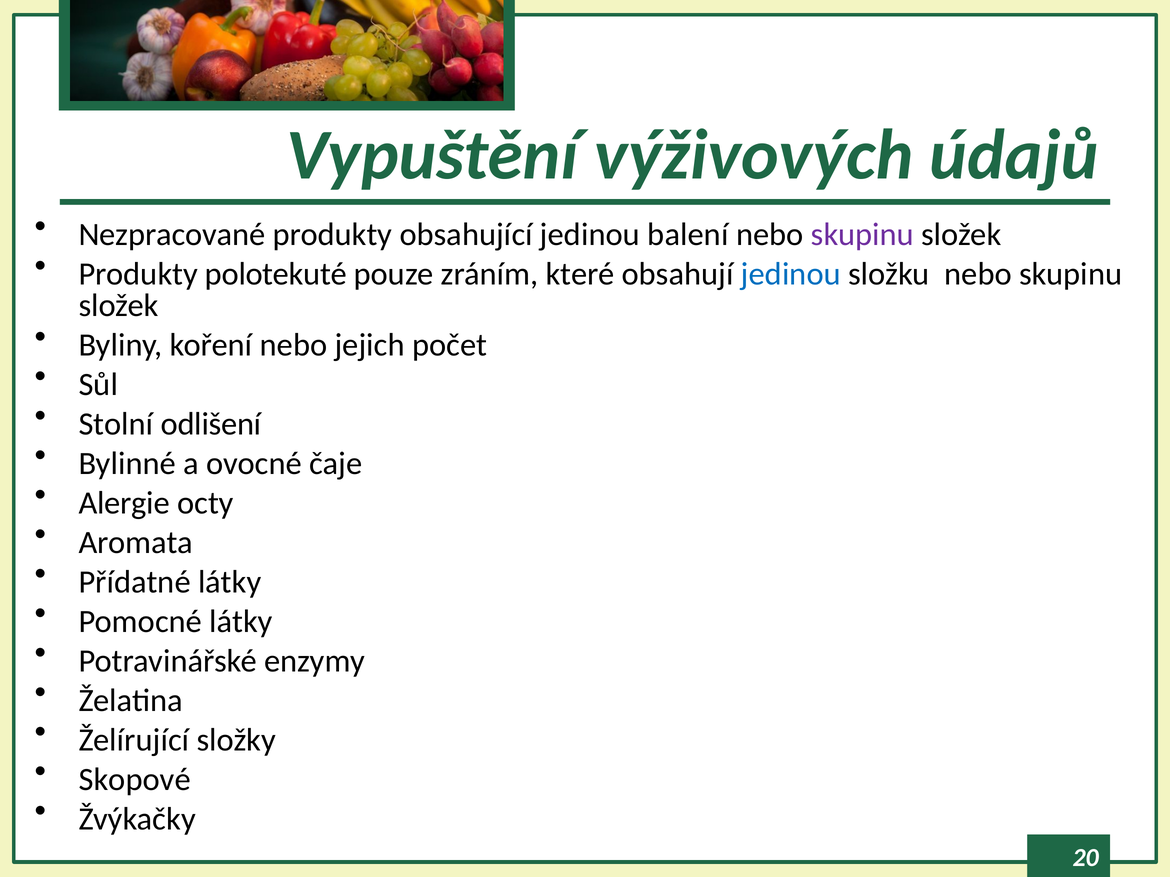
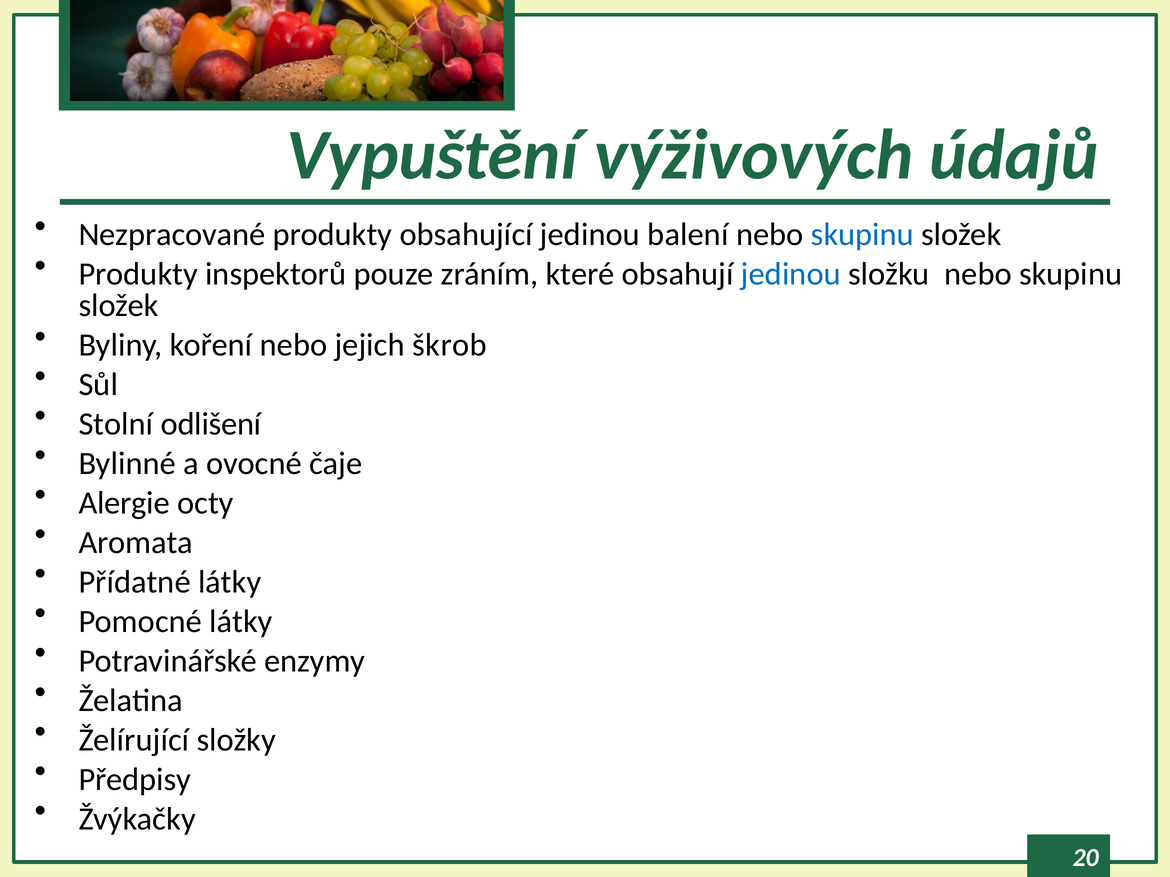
skupinu colour: purple -> blue (862, 235)
polotekuté: polotekuté -> inspektorů (276, 274)
počet: počet -> škrob (450, 345)
Skopové: Skopové -> Předpisy (135, 780)
